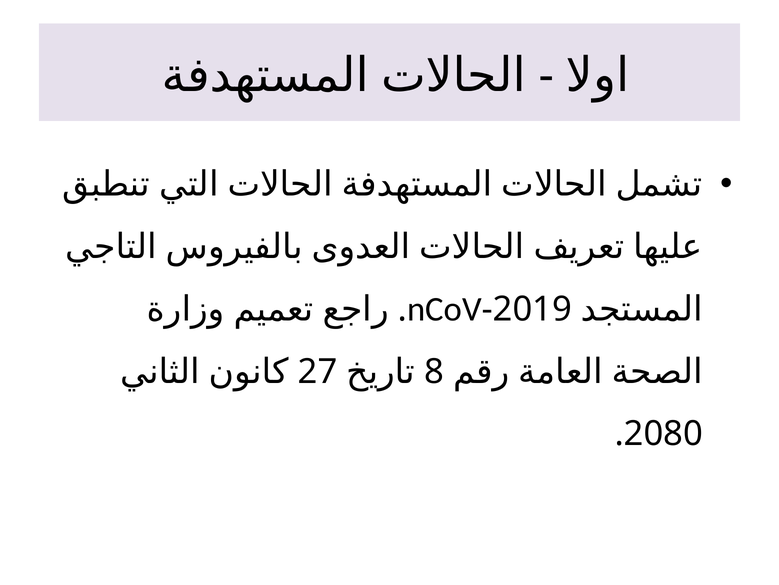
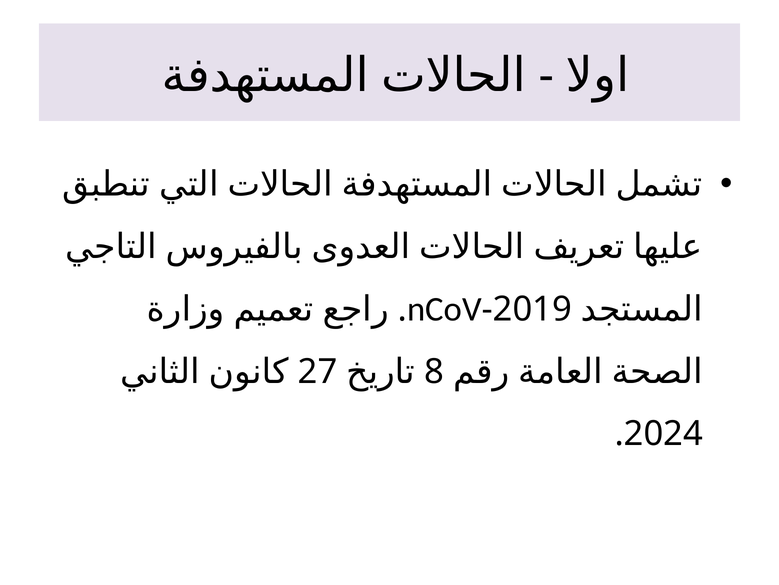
2080: 2080 -> 2024 (663, 433)
